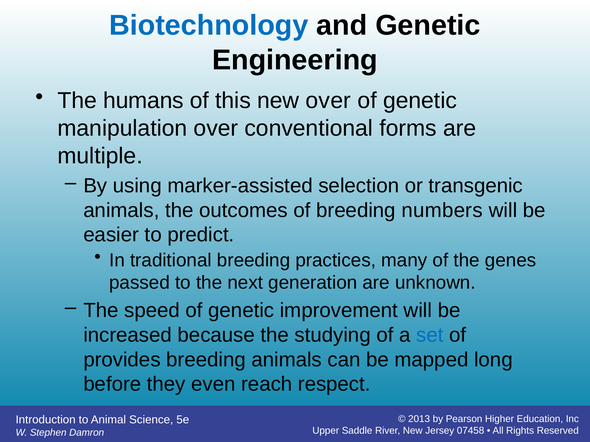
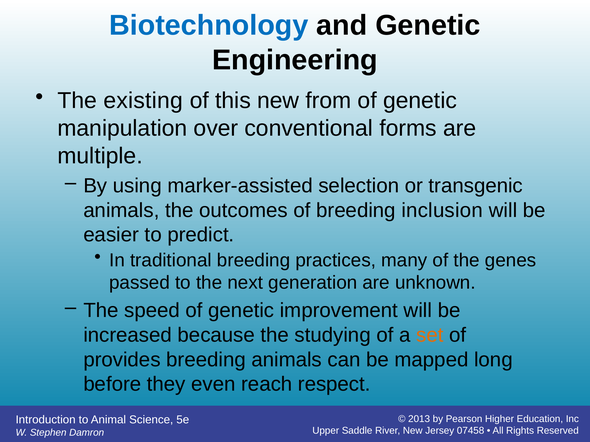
humans: humans -> existing (143, 101)
new over: over -> from (328, 101)
numbers: numbers -> inclusion (442, 211)
set colour: blue -> orange (430, 335)
